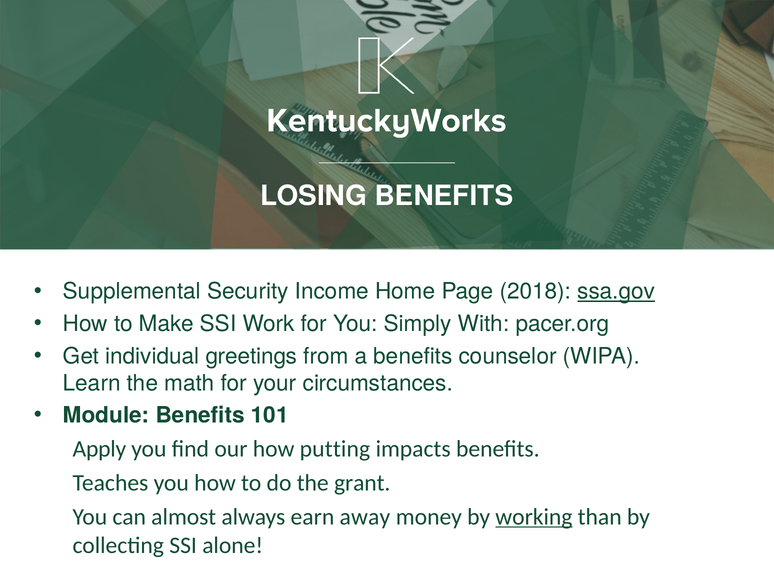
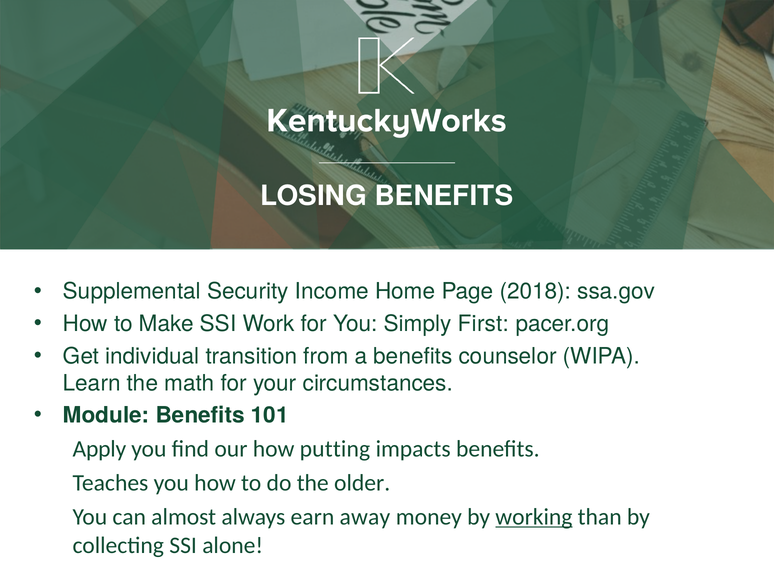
ssa.gov underline: present -> none (616, 291)
With: With -> First (483, 324)
greetings: greetings -> transition (251, 356)
grant: grant -> older (362, 482)
